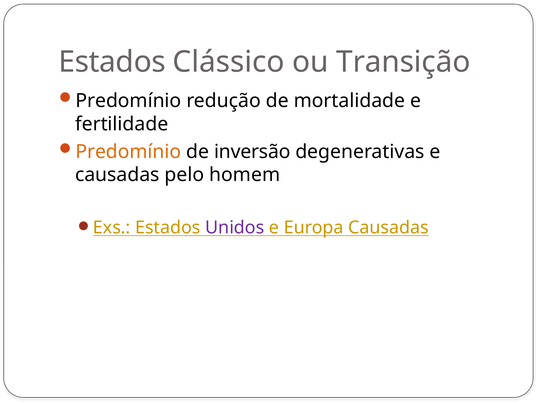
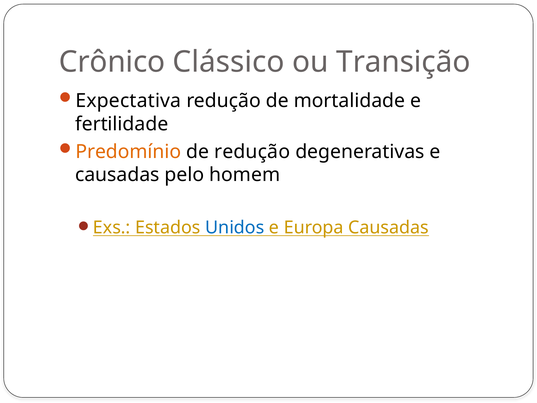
Estados: Estados -> Crônico (112, 62)
Predomínio: Predomínio -> Expectativa (128, 101)
de inversão: inversão -> redução (252, 152)
Unidos colour: purple -> blue (235, 227)
